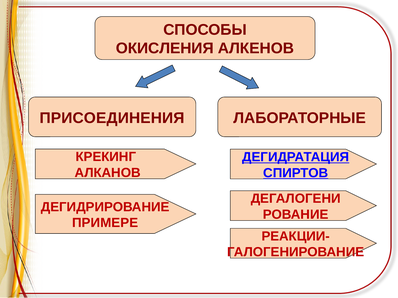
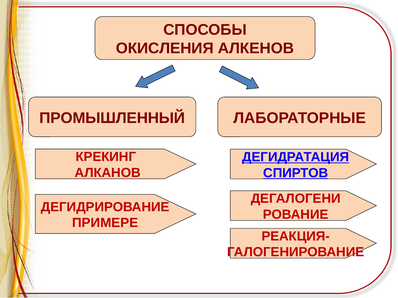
ПРИСОЕДИНЕНИЯ: ПРИСОЕДИНЕНИЯ -> ПРОМЫШЛЕННЫЙ (112, 118)
РЕАКЦИИ-: РЕАКЦИИ- -> РЕАКЦИЯ- (296, 237)
